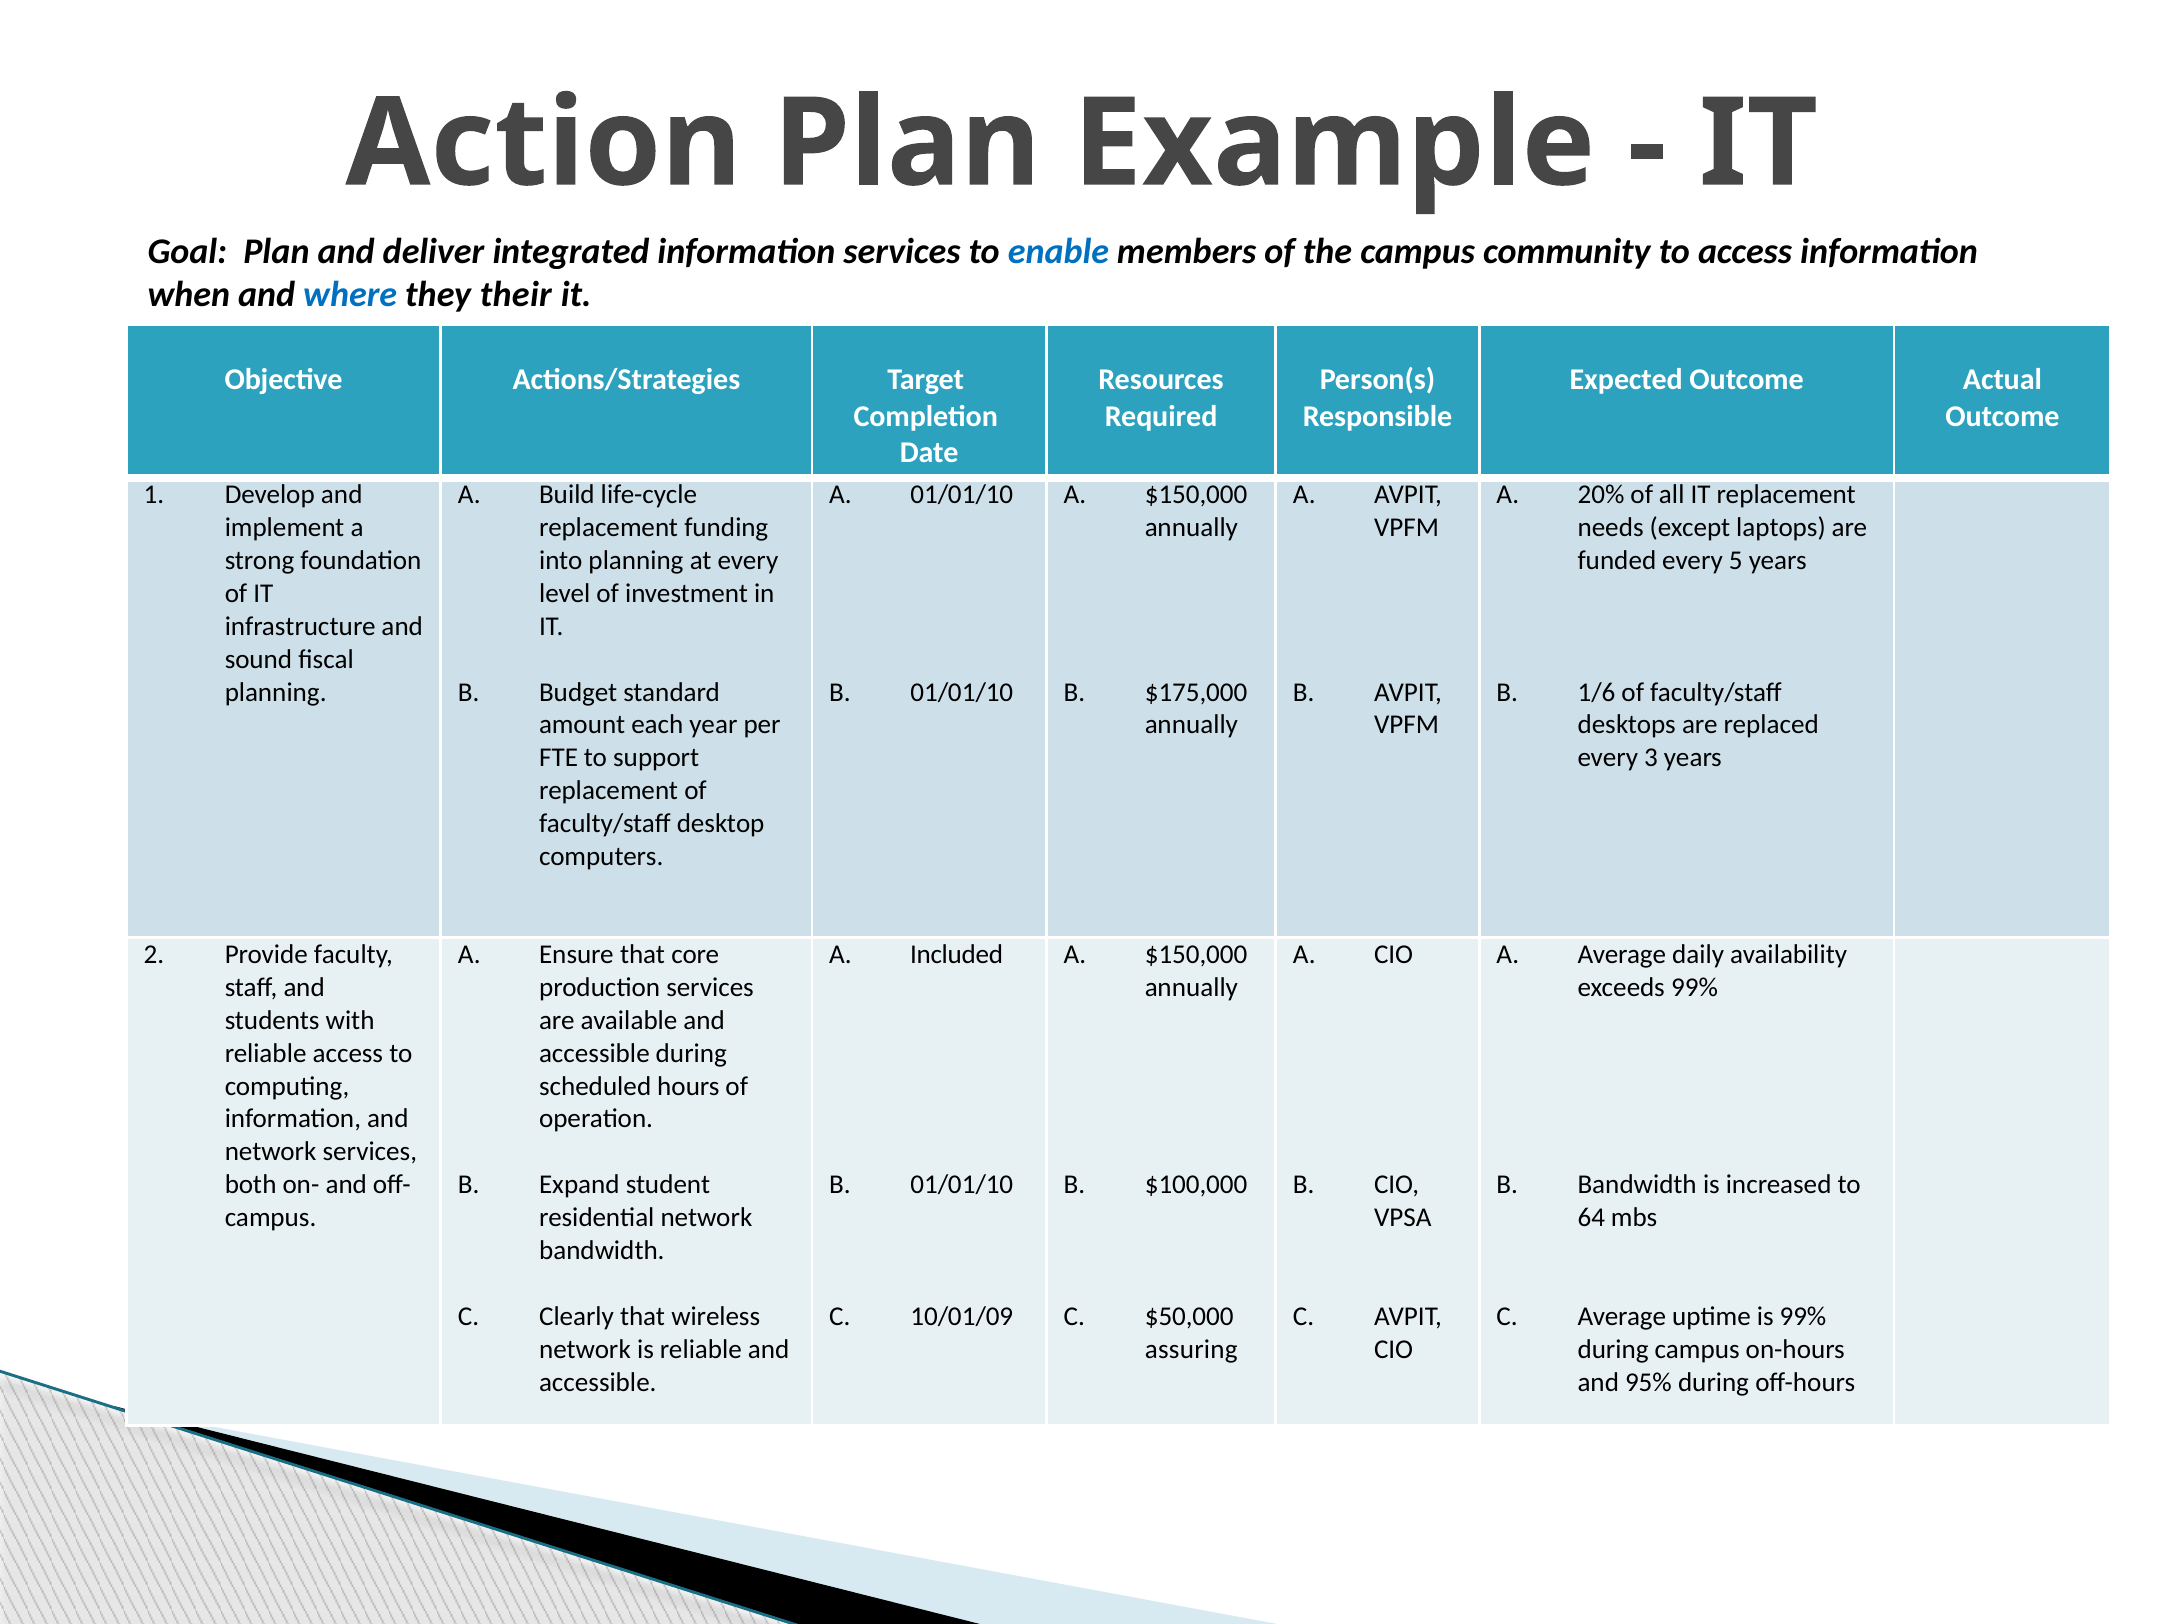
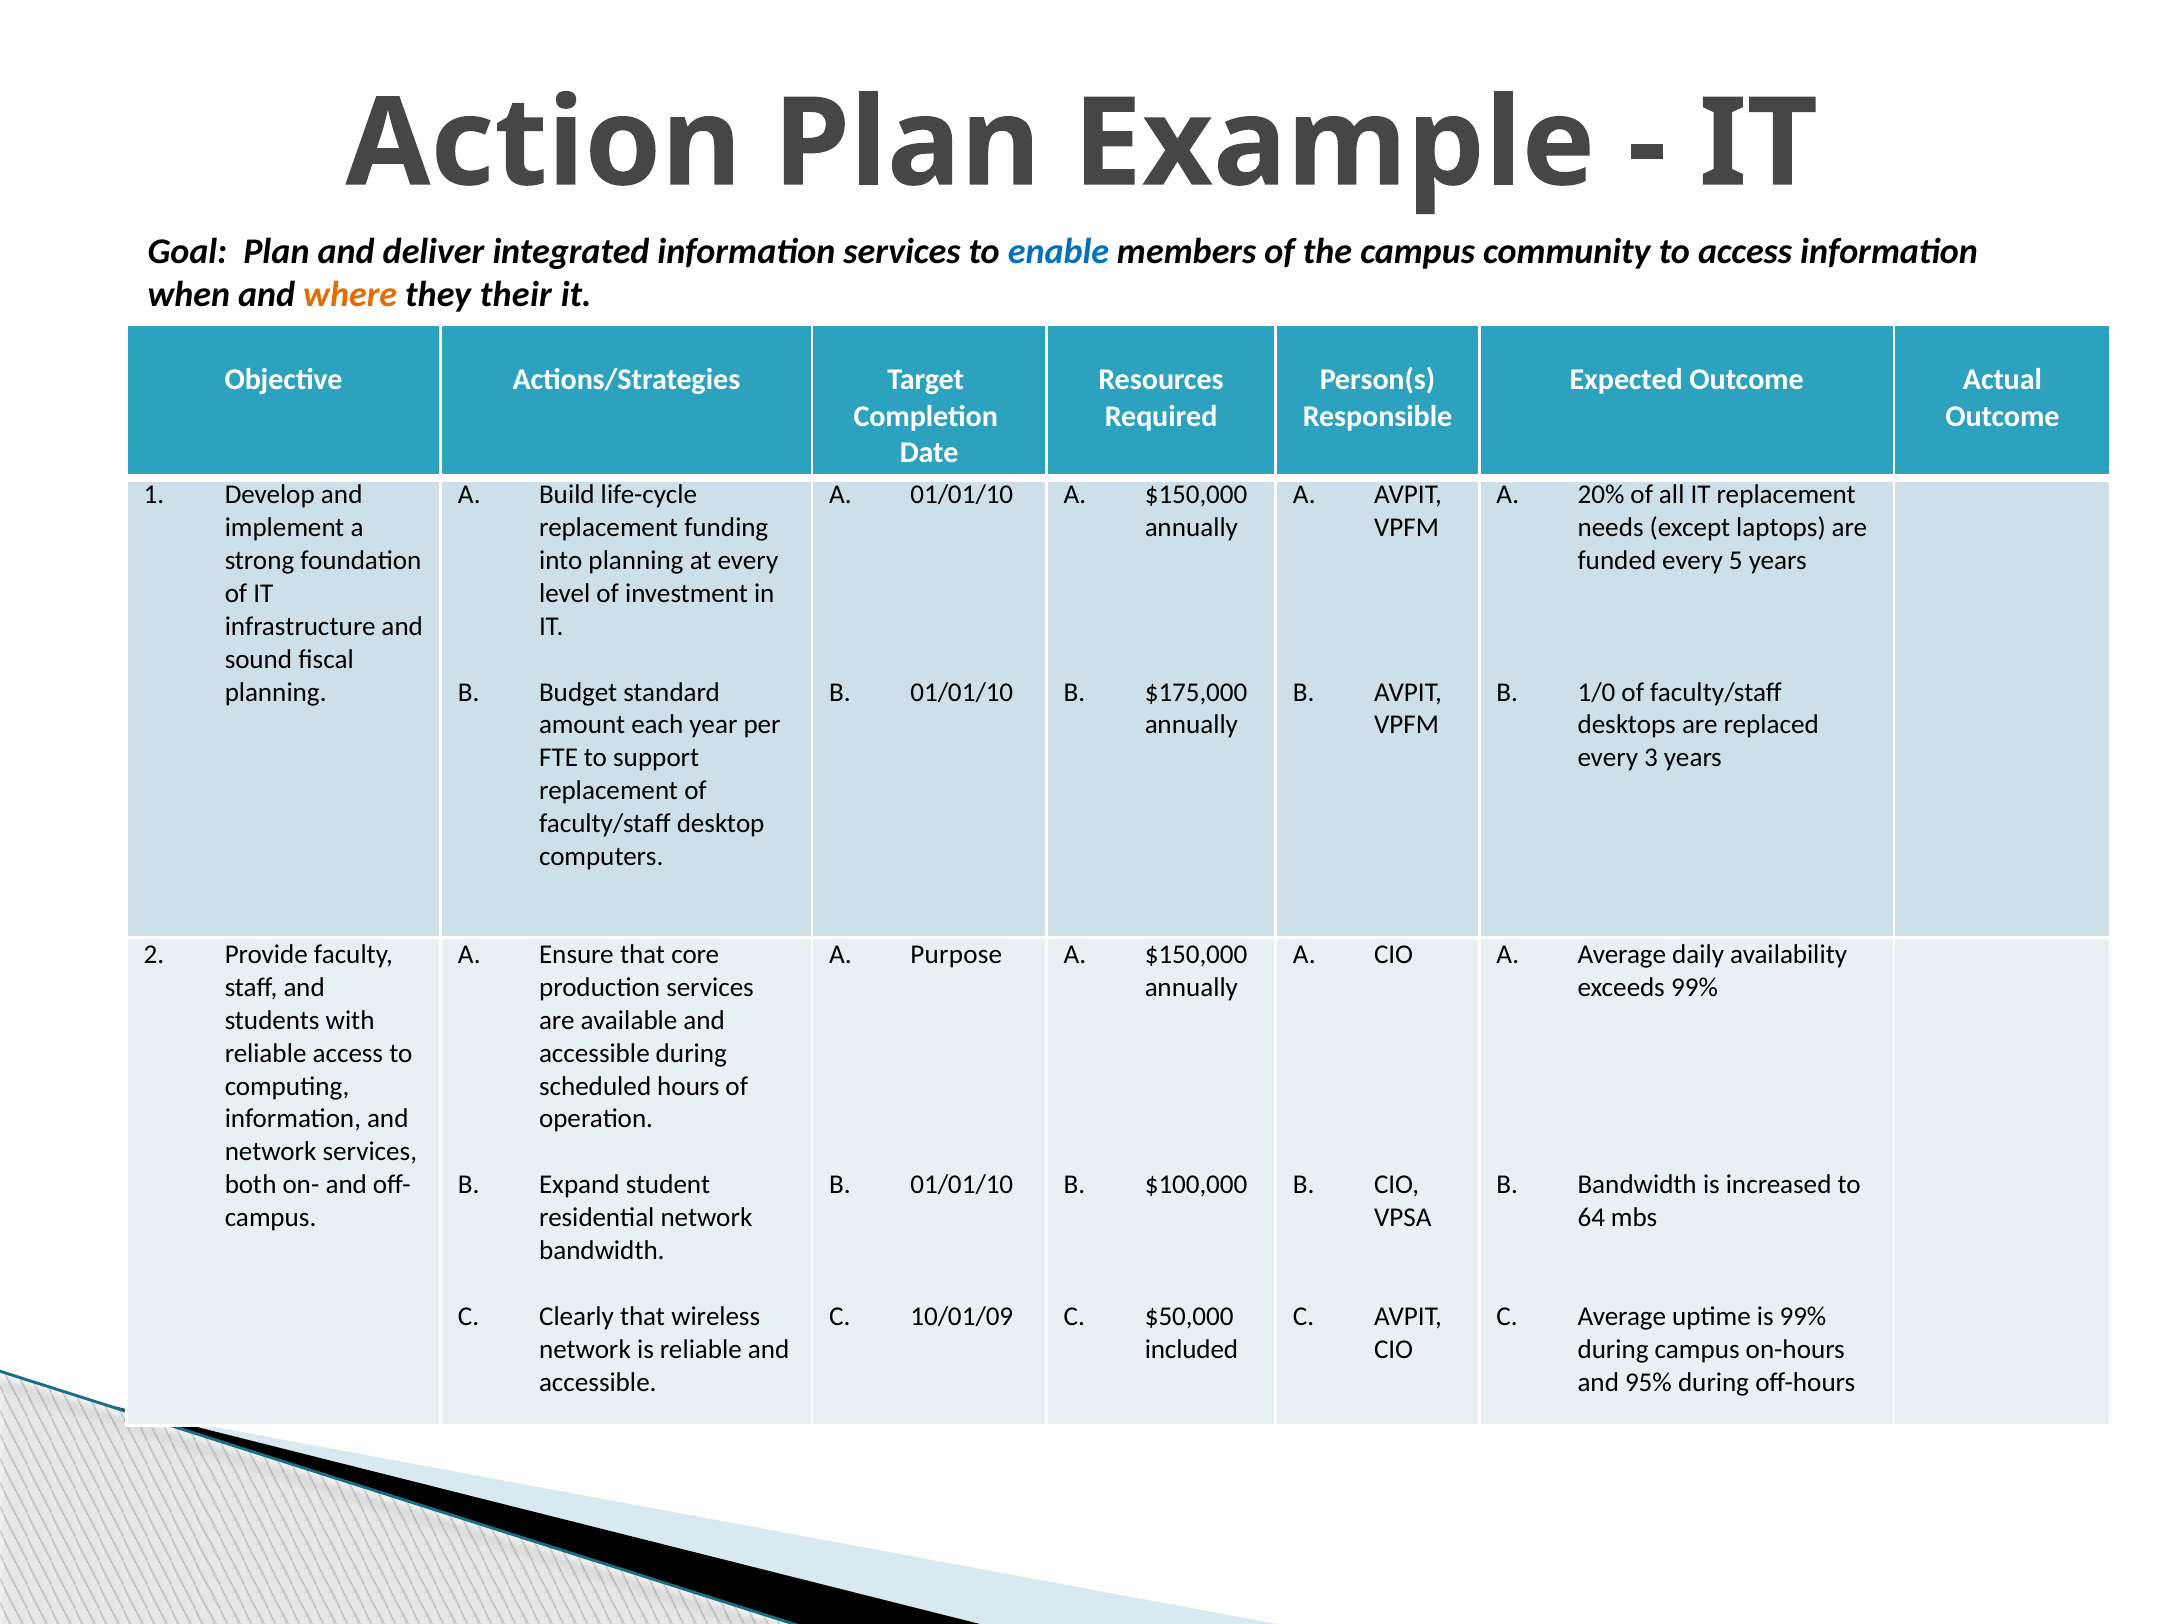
where colour: blue -> orange (350, 295)
1/6: 1/6 -> 1/0 (1597, 692)
Included: Included -> Purpose (956, 954)
assuring: assuring -> included (1191, 1349)
